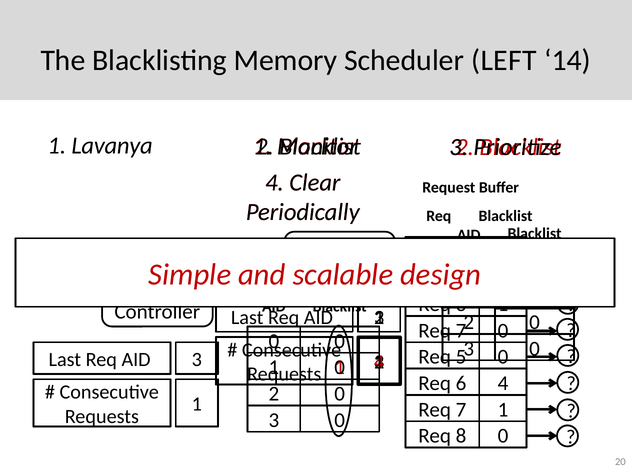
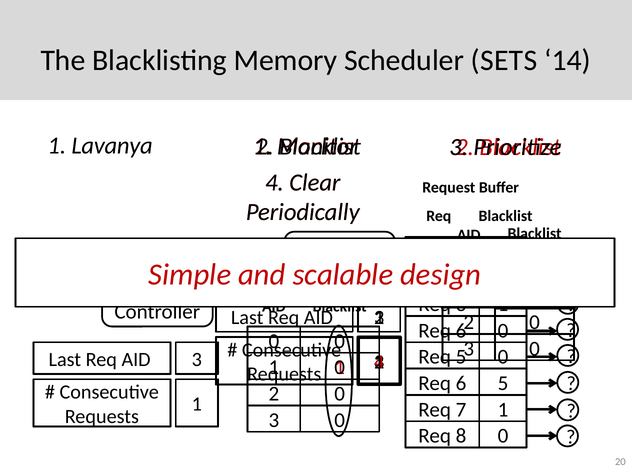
LEFT: LEFT -> SETS (504, 61)
7: 7 -> 6 (461, 331)
6 4: 4 -> 5 (503, 383)
